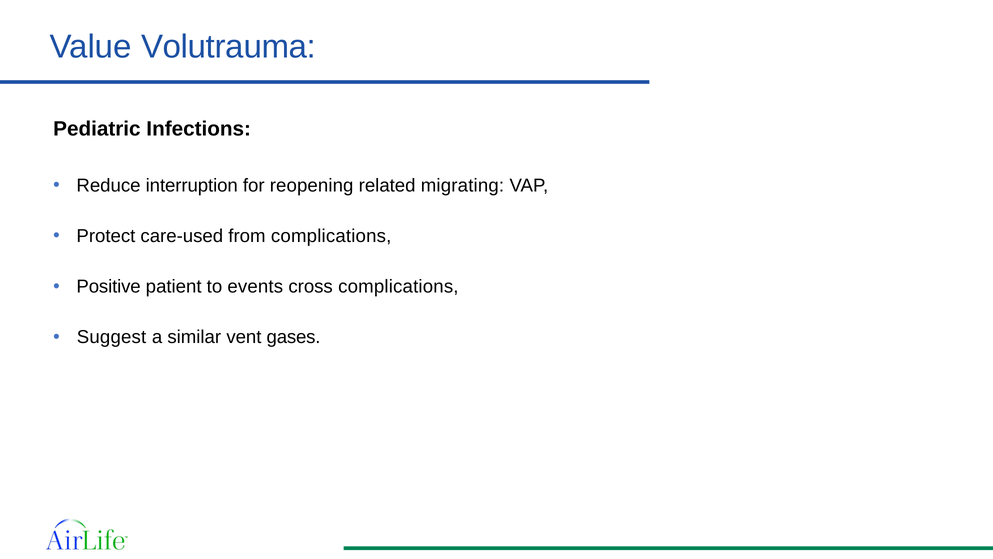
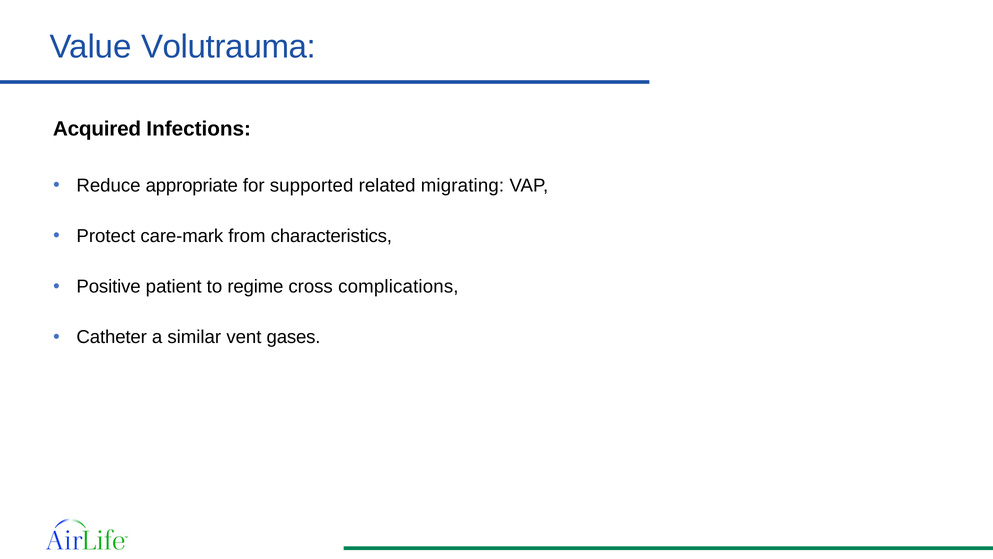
Pediatric: Pediatric -> Acquired (97, 129)
interruption: interruption -> appropriate (192, 185)
reopening: reopening -> supported (312, 185)
care-used: care-used -> care-mark (182, 236)
from complications: complications -> characteristics (331, 236)
events: events -> regime (255, 286)
Suggest: Suggest -> Catheter (112, 337)
